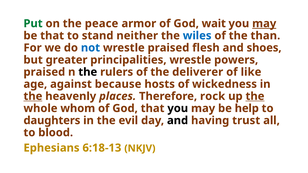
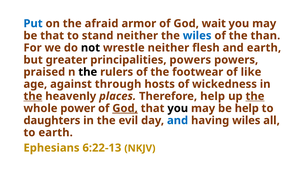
Put colour: green -> blue (33, 24)
peace: peace -> afraid (102, 24)
may underline: present -> none (264, 24)
not colour: blue -> black (90, 48)
wrestle praised: praised -> neither (168, 48)
and shoes: shoes -> earth (264, 48)
principalities wrestle: wrestle -> powers (190, 60)
deliverer: deliverer -> footwear (198, 72)
because: because -> through (118, 84)
Therefore rock: rock -> help (213, 96)
whom: whom -> power (78, 108)
God underline: none -> present (125, 108)
and colour: black -> blue (178, 121)
having trust: trust -> wiles (246, 121)
to blood: blood -> earth (56, 133)
6:18-13: 6:18-13 -> 6:22-13 (102, 148)
